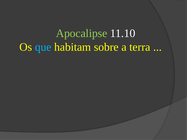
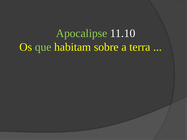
que colour: light blue -> light green (43, 47)
